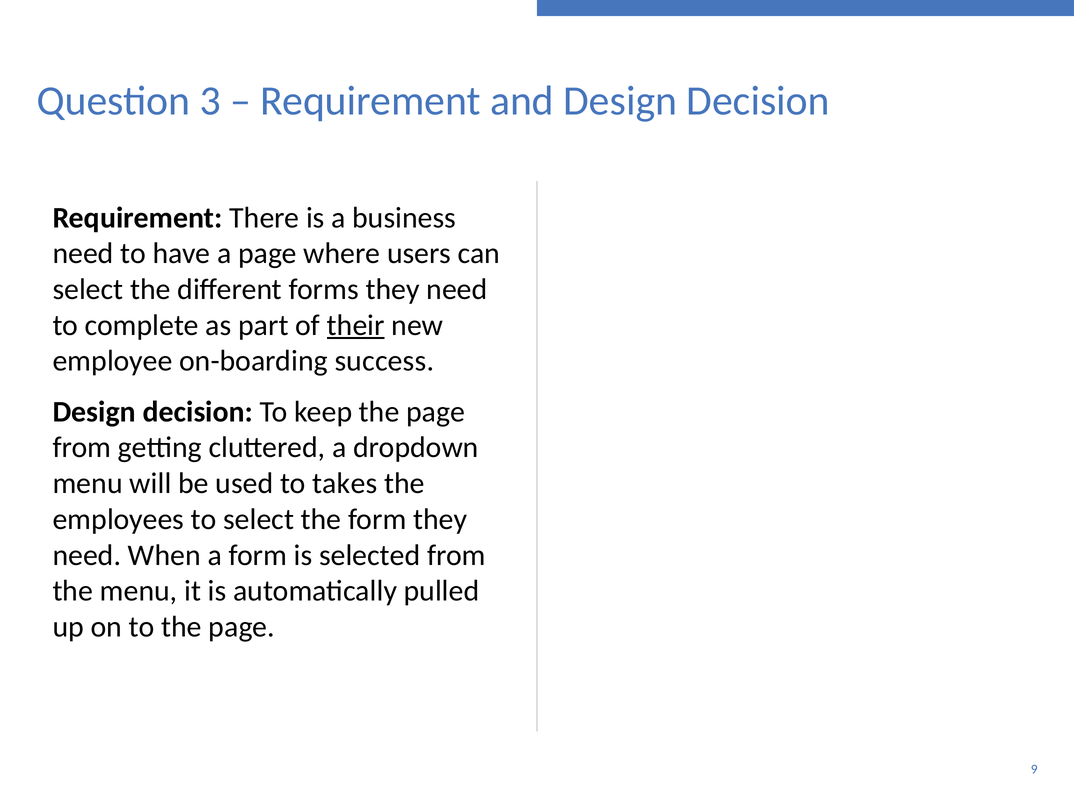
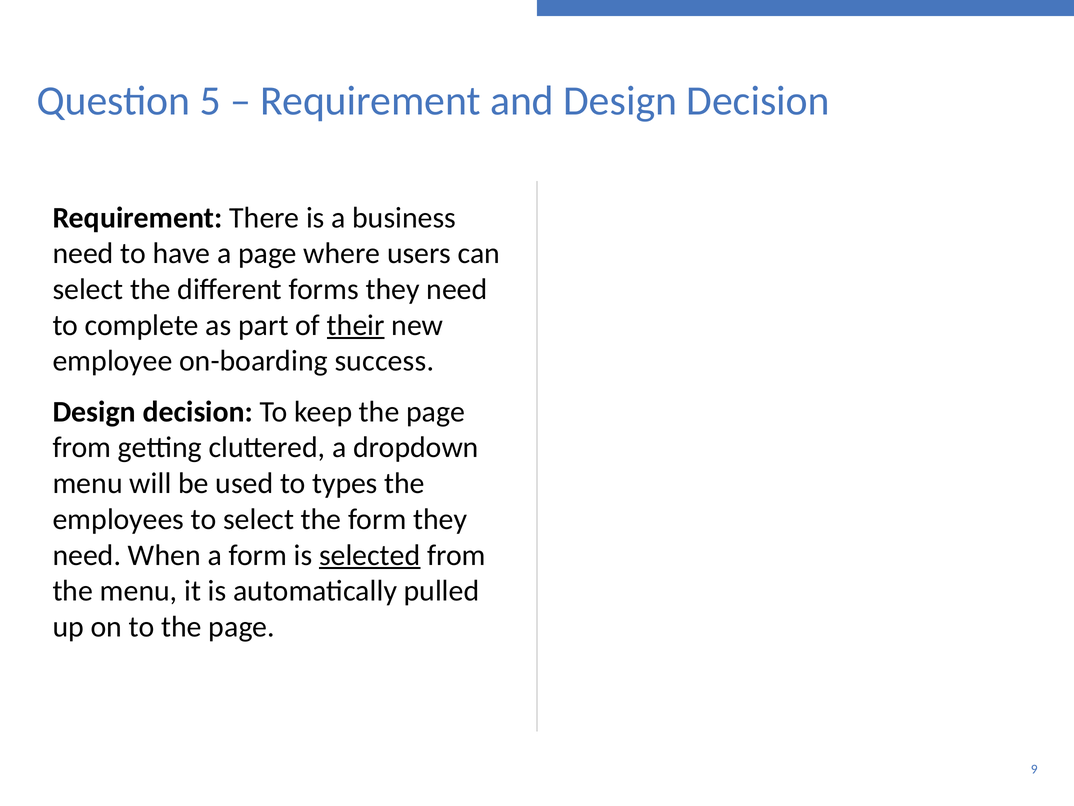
3: 3 -> 5 (210, 101)
takes: takes -> types (345, 483)
selected underline: none -> present (370, 555)
